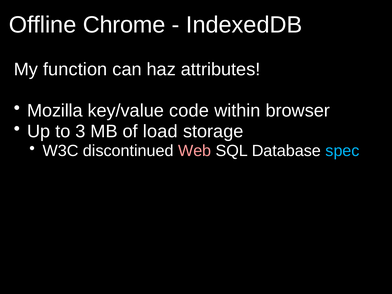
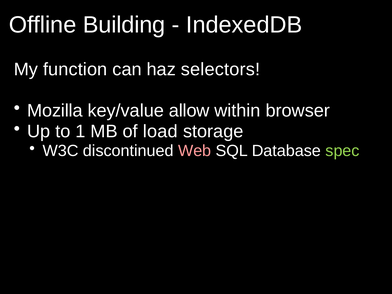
Chrome: Chrome -> Building (124, 25)
attributes: attributes -> selectors (221, 69)
code: code -> allow (189, 111)
3: 3 -> 1 (80, 131)
spec colour: light blue -> light green (342, 151)
